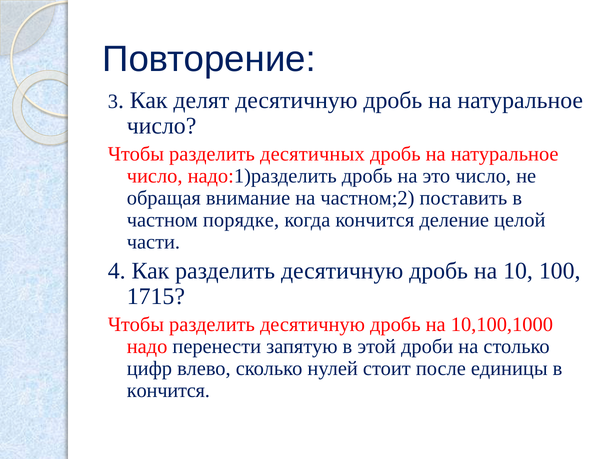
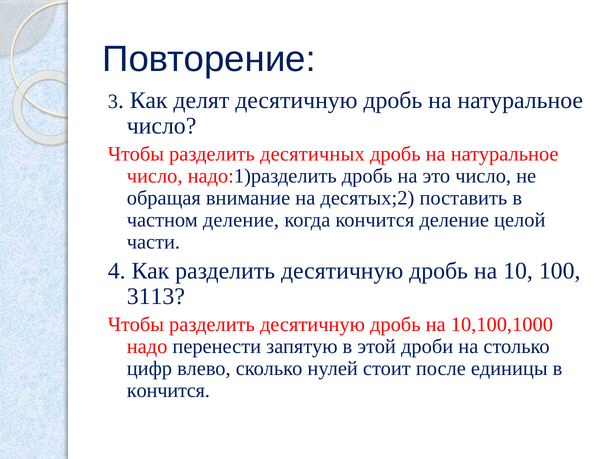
частном;2: частном;2 -> десятых;2 (367, 198)
частном порядке: порядке -> деление (241, 220)
1715: 1715 -> 3113 (156, 297)
